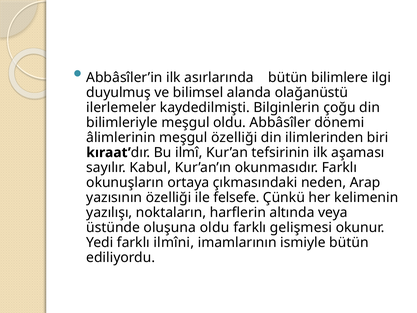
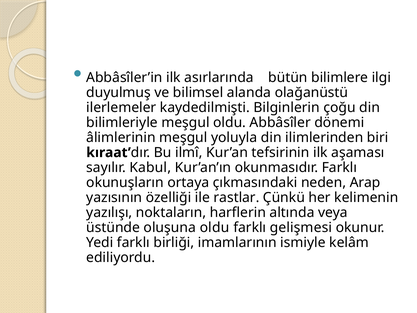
meşgul özelliği: özelliği -> yoluyla (234, 137)
felsefe: felsefe -> rastlar (237, 197)
ilmîni: ilmîni -> birliği (174, 242)
ismiyle bütün: bütün -> kelâm (349, 242)
